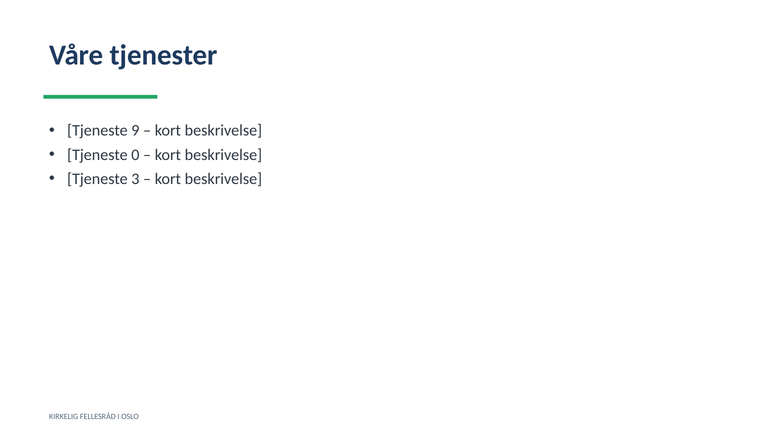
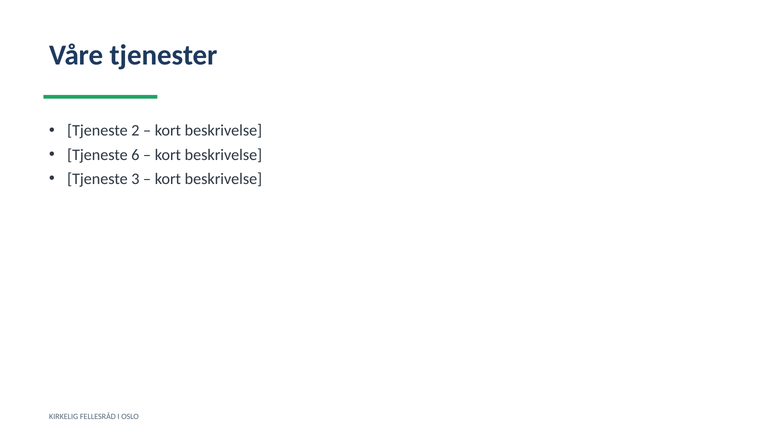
9: 9 -> 2 (135, 131)
0: 0 -> 6 (135, 155)
